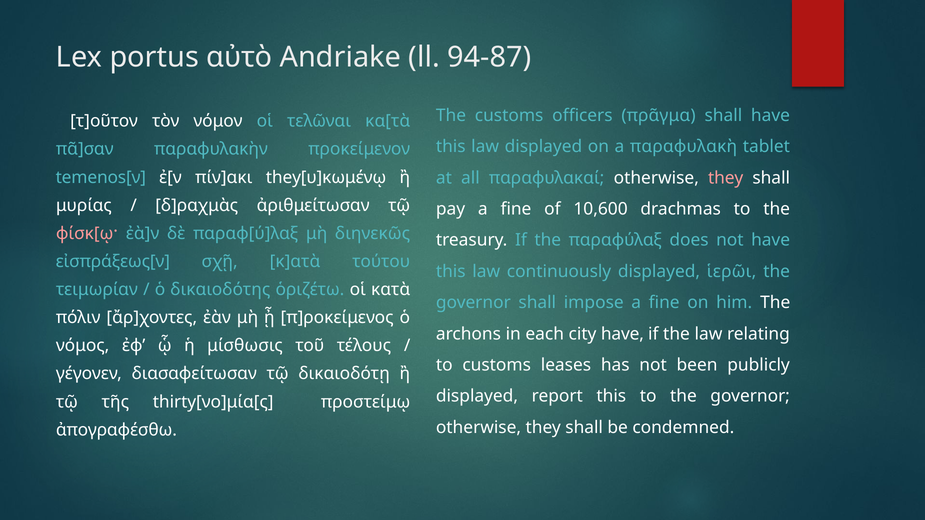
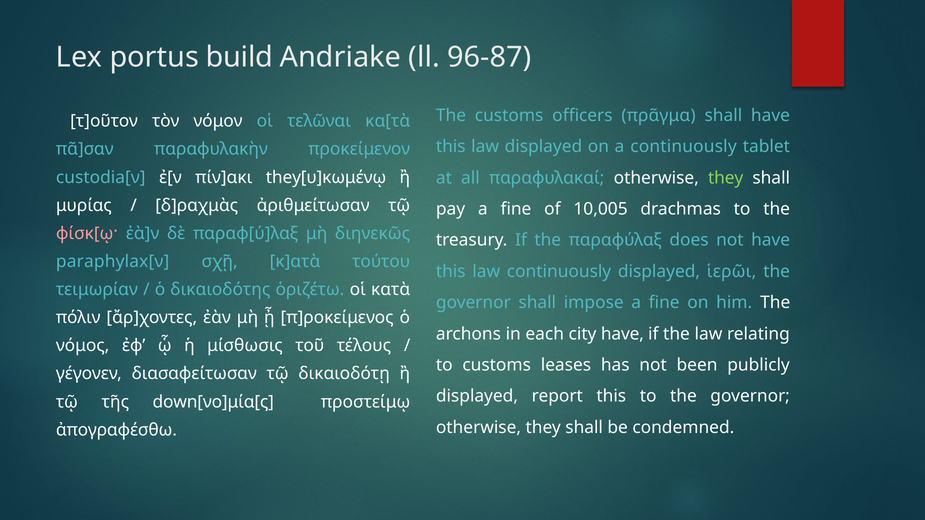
αὐτὸ: αὐτὸ -> build (239, 57)
94-87: 94-87 -> 96-87 (489, 57)
a παραφυλακὴ: παραφυλακὴ -> continuously (684, 147)
temenos[ν: temenos[ν -> custodia[ν (101, 177)
they colour: pink -> light green (726, 178)
10,600: 10,600 -> 10,005 (601, 209)
εἰσπράξεως[ν: εἰσπράξεως[ν -> paraphylax[ν (113, 262)
thirty[νο]μία[ς: thirty[νο]μία[ς -> down[νο]μία[ς (213, 402)
